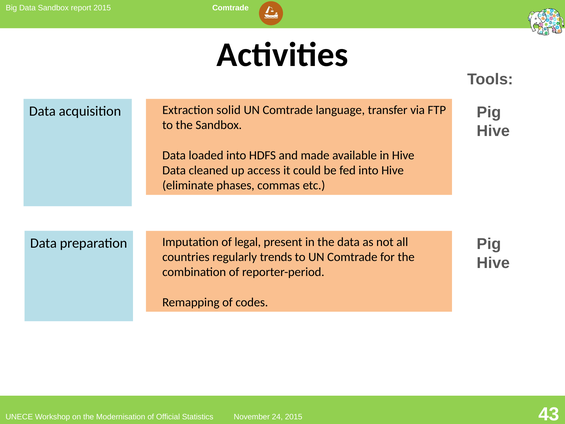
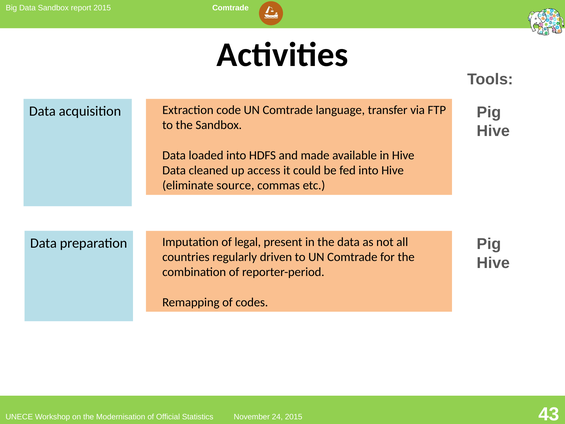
solid: solid -> code (229, 110)
phases: phases -> source (235, 185)
trends: trends -> driven (276, 257)
